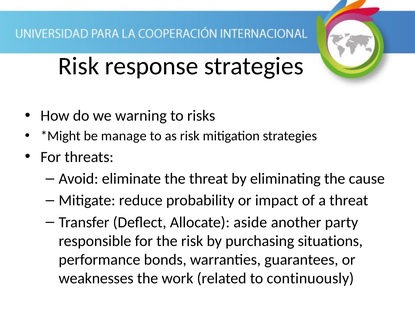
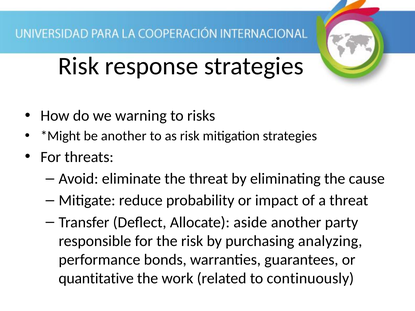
be manage: manage -> another (124, 136)
situations: situations -> analyzing (330, 241)
weaknesses: weaknesses -> quantitative (96, 279)
